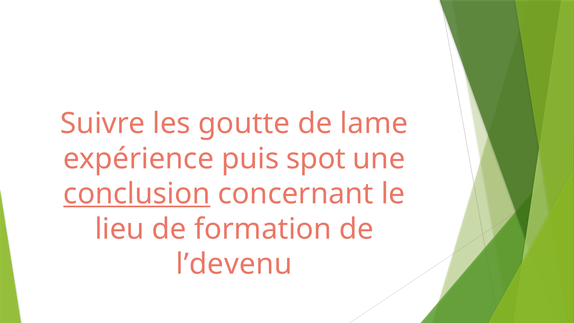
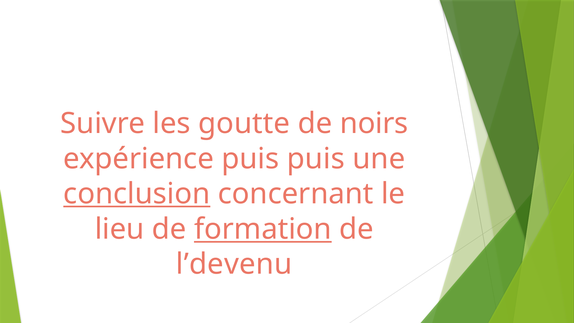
lame: lame -> noirs (374, 124)
puis spot: spot -> puis (316, 159)
formation underline: none -> present (263, 229)
